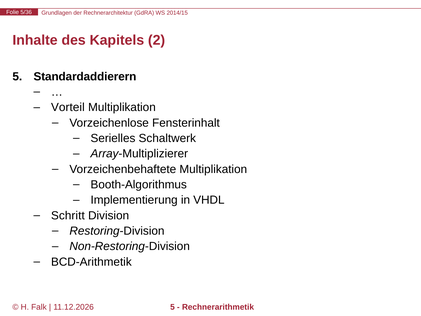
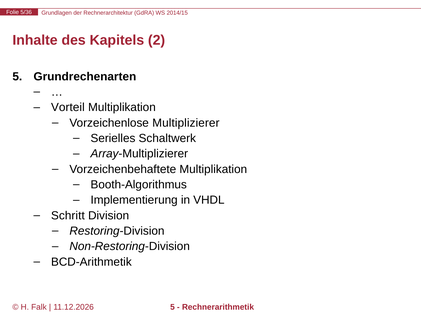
Standardaddierern: Standardaddierern -> Grundrechenarten (85, 77)
Fensterinhalt: Fensterinhalt -> Multiplizierer (186, 123)
